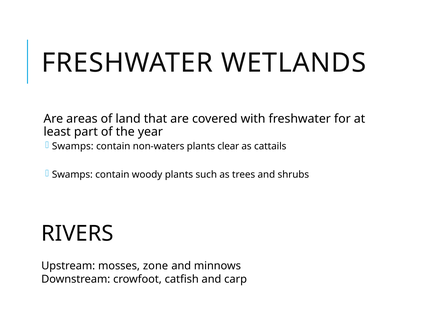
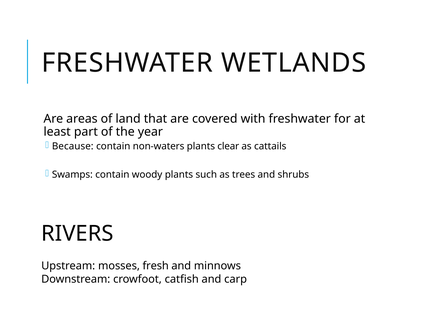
Swamps: Swamps -> Because (73, 146)
zone: zone -> fresh (156, 266)
